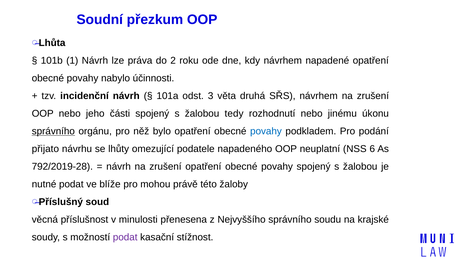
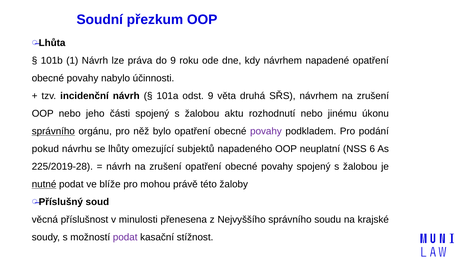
do 2: 2 -> 9 (173, 61)
odst 3: 3 -> 9 (211, 96)
tedy: tedy -> aktu (234, 114)
povahy colour: blue -> purple (266, 131)
přijato: přijato -> pokud (45, 149)
podatele: podatele -> subjektů (196, 149)
792/2019-28: 792/2019-28 -> 225/2019-28 (62, 167)
nutné underline: none -> present (44, 184)
